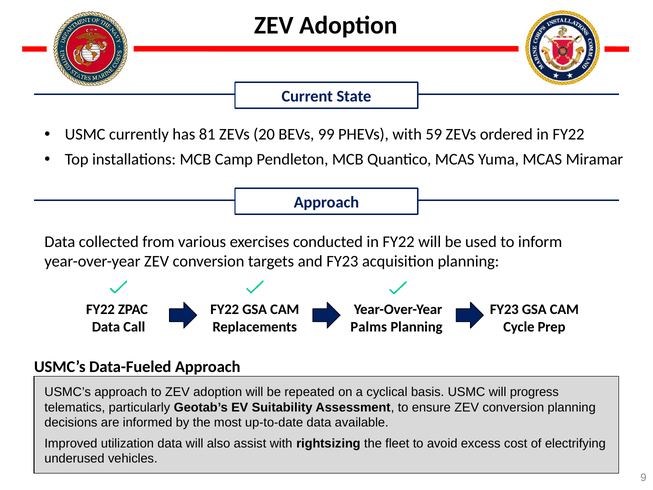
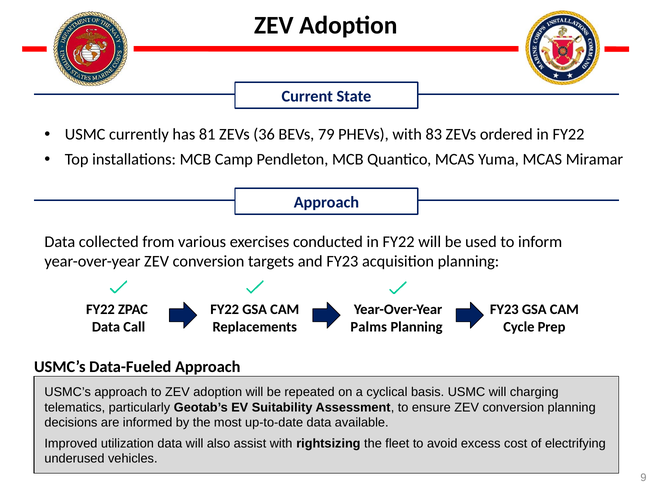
20: 20 -> 36 (264, 134)
99: 99 -> 79 (326, 134)
59: 59 -> 83 (434, 134)
progress: progress -> charging (534, 392)
